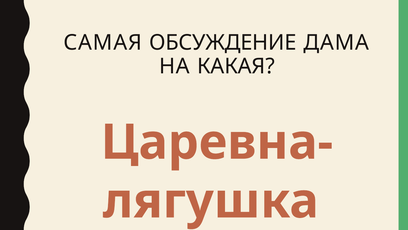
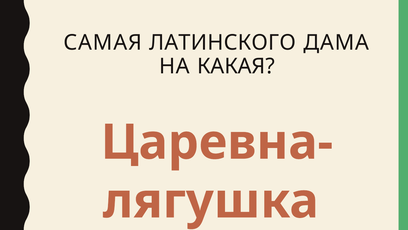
ОБСУЖДЕНИЕ: ОБСУЖДЕНИЕ -> ЛАТИНСКОГО (223, 43)
